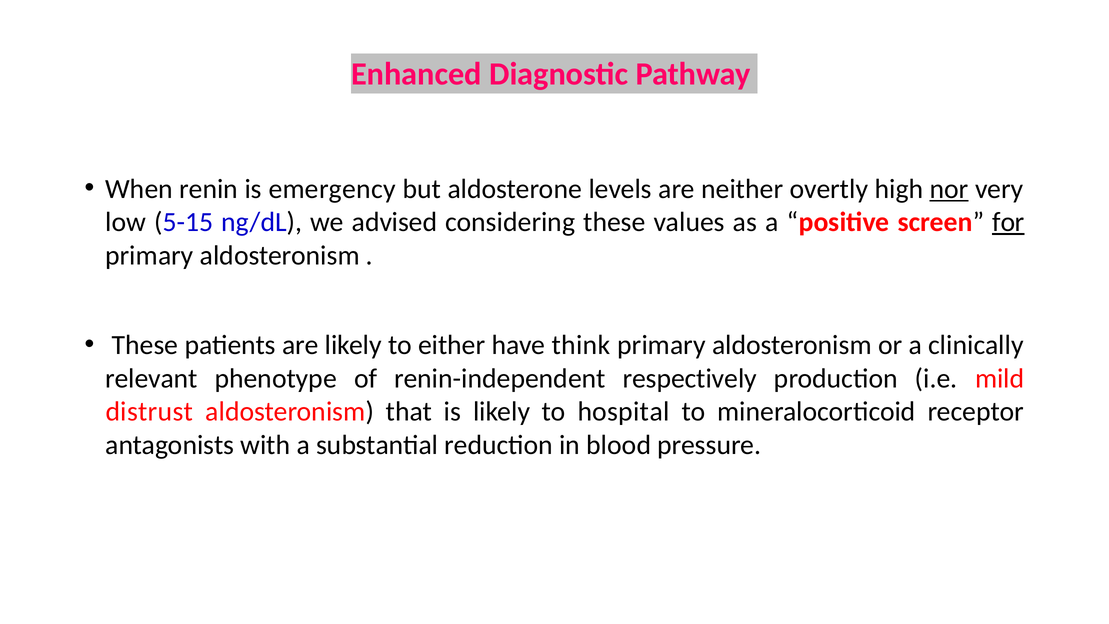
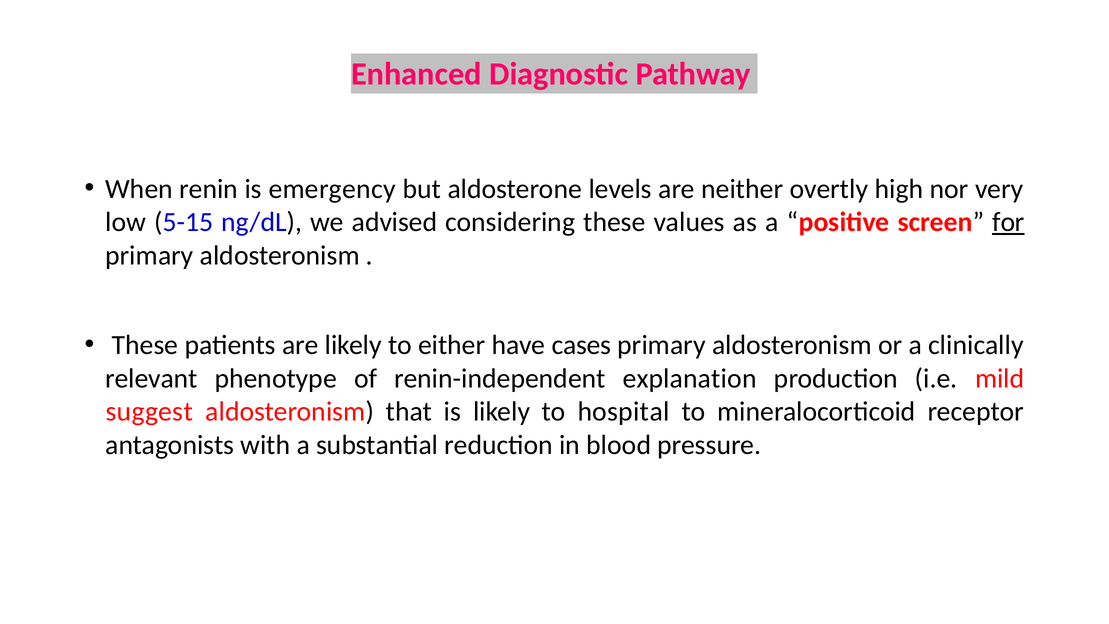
nor underline: present -> none (949, 189)
think: think -> cases (581, 345)
respectively: respectively -> explanation (690, 378)
distrust: distrust -> suggest (149, 412)
